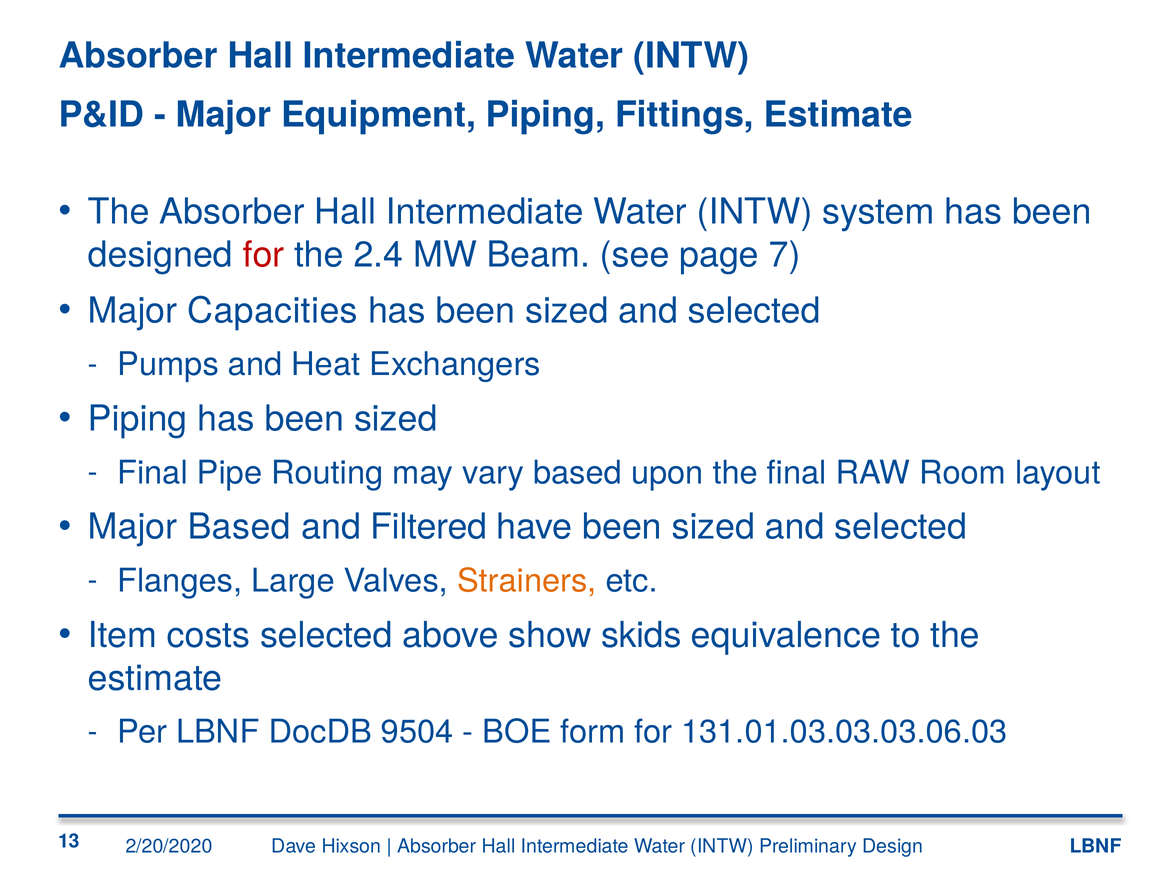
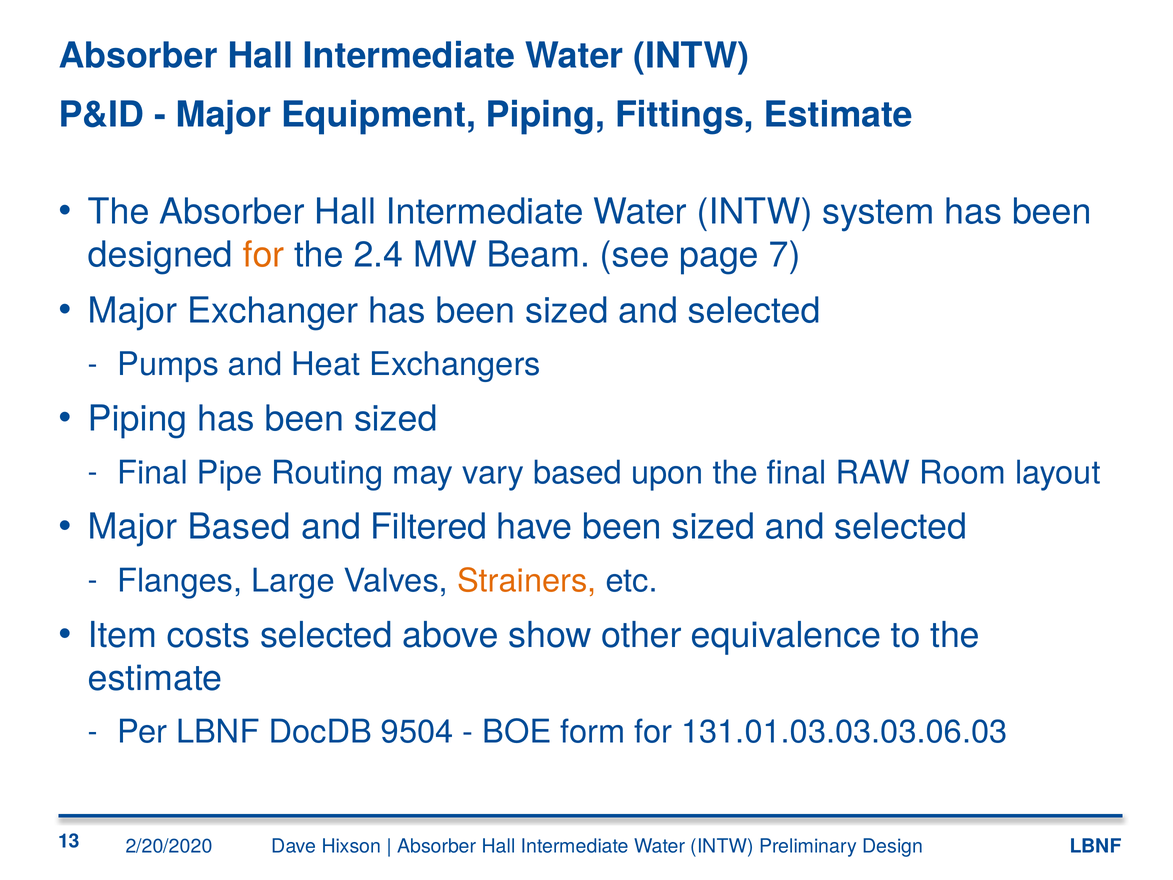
for colour: red -> orange (264, 255)
Capacities: Capacities -> Exchanger (273, 311)
skids: skids -> other (641, 635)
